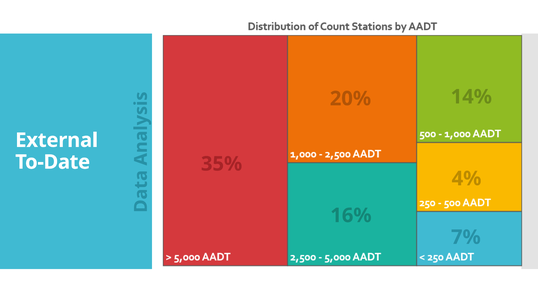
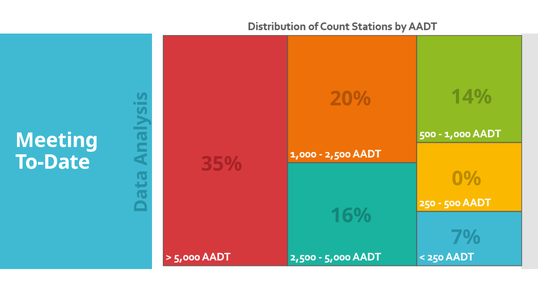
External: External -> Meeting (57, 140)
4%: 4% -> 0% (467, 178)
